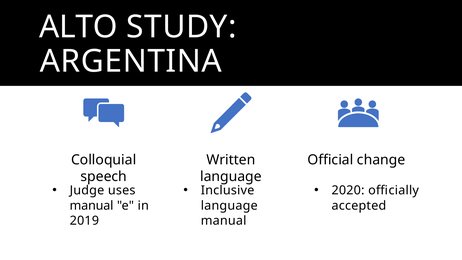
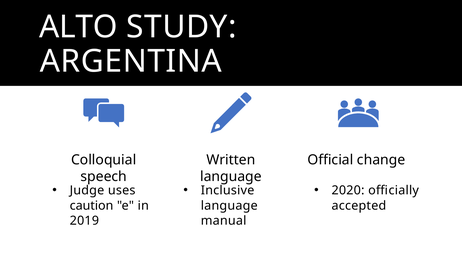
manual: manual -> caution (92, 206)
